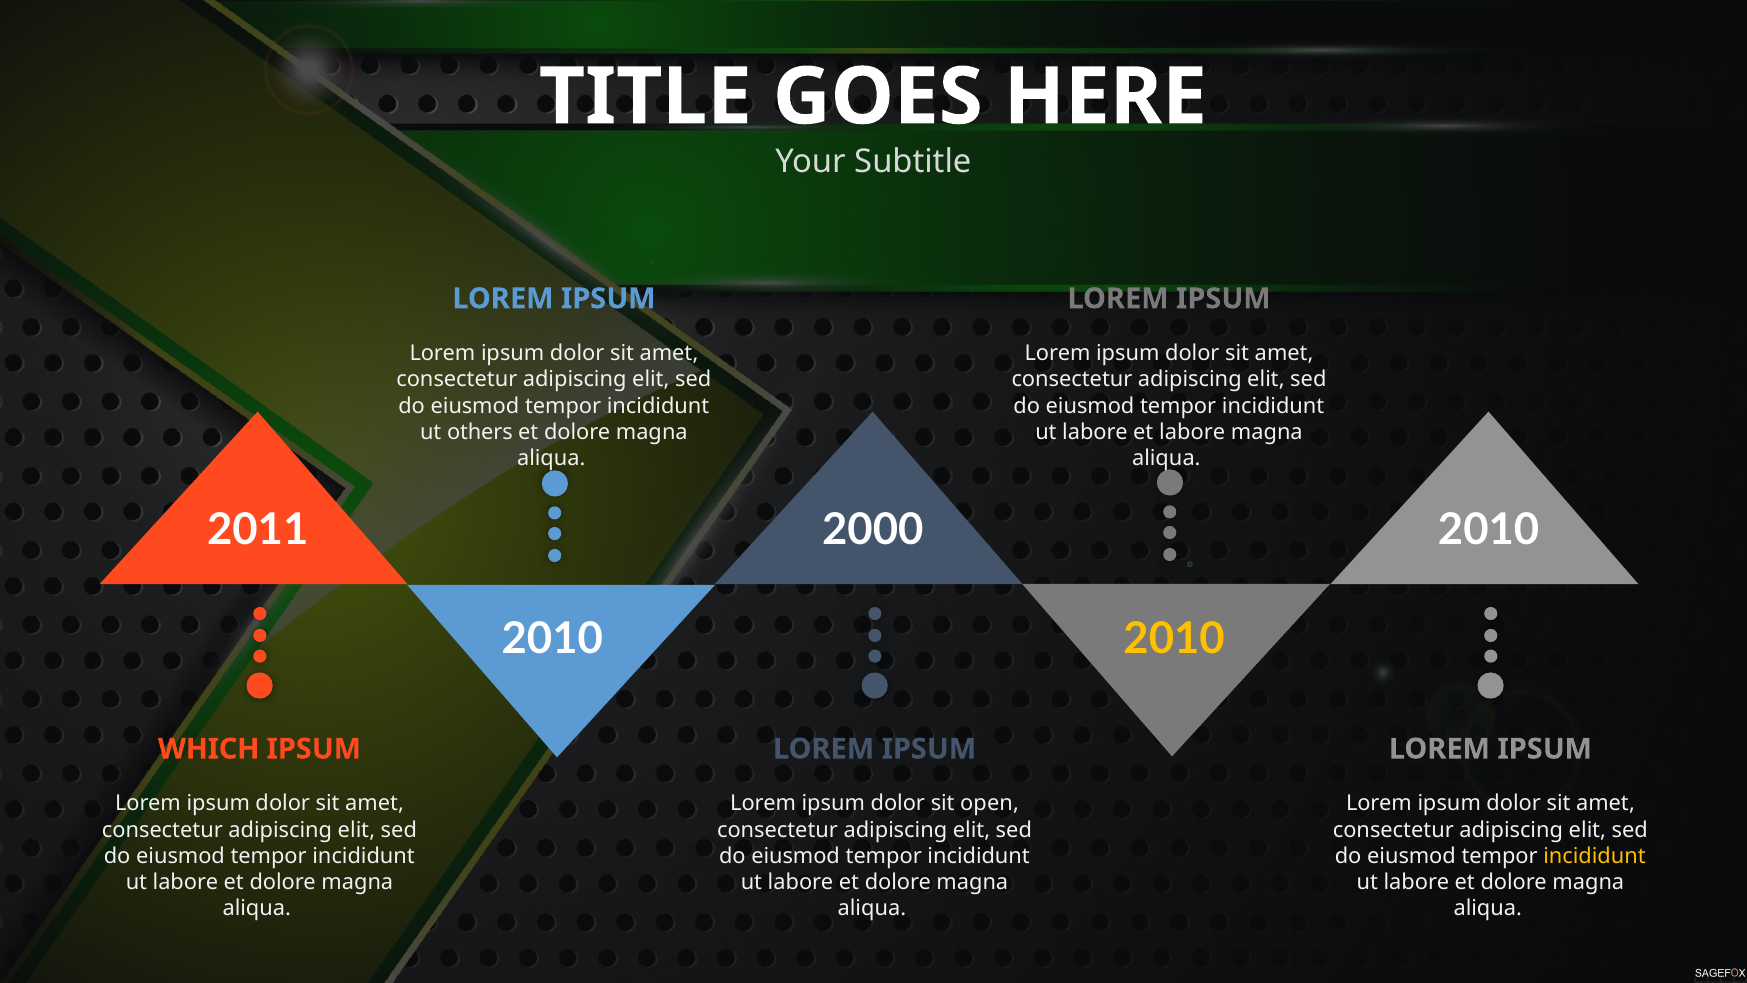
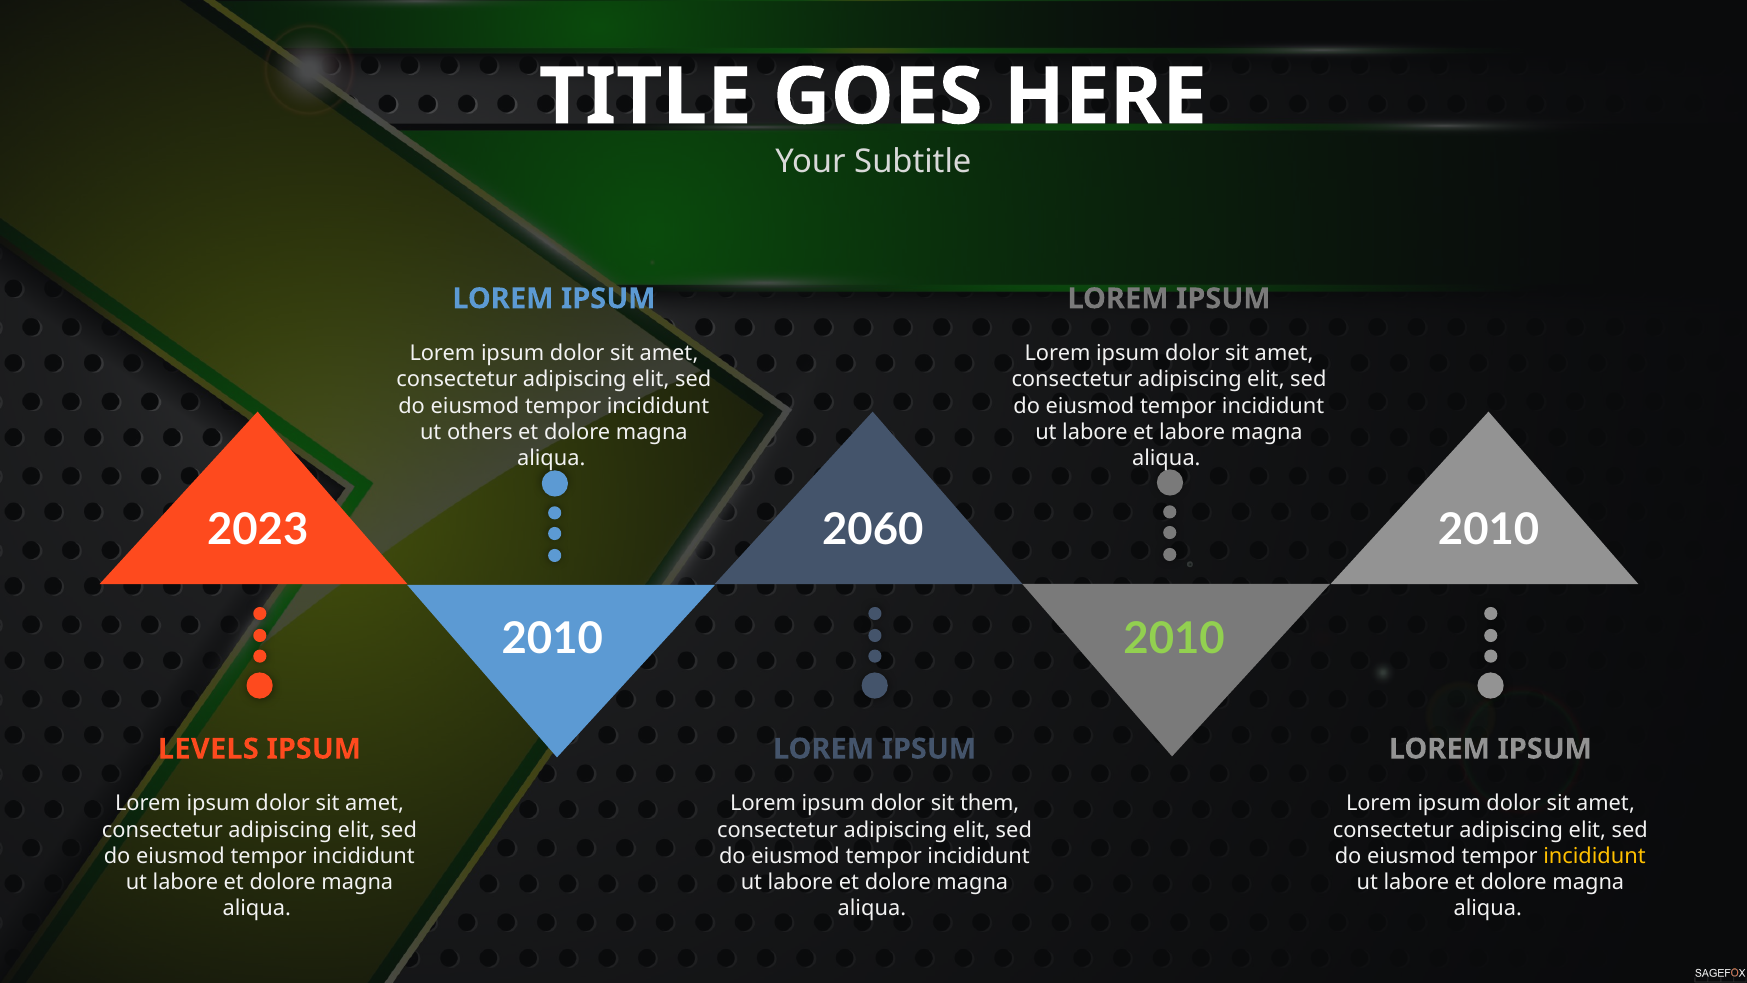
2011: 2011 -> 2023 (258, 530)
2000: 2000 -> 2060 (873, 530)
2010 colour: yellow -> light green (1174, 639)
WHICH: WHICH -> LEVELS (208, 749)
open: open -> them (990, 803)
